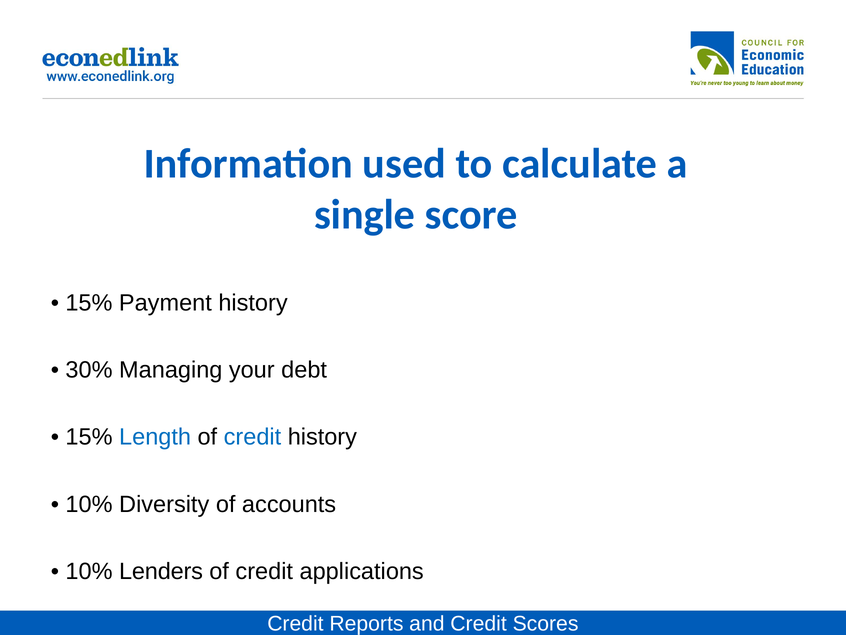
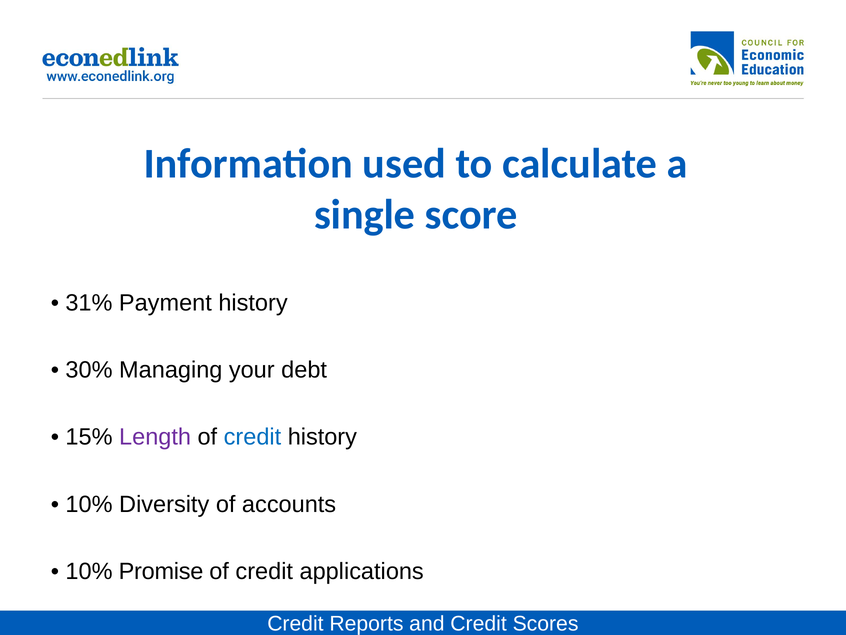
15%: 15% -> 31% (89, 303)
Length colour: blue -> purple (155, 437)
Lenders: Lenders -> Promise (161, 571)
